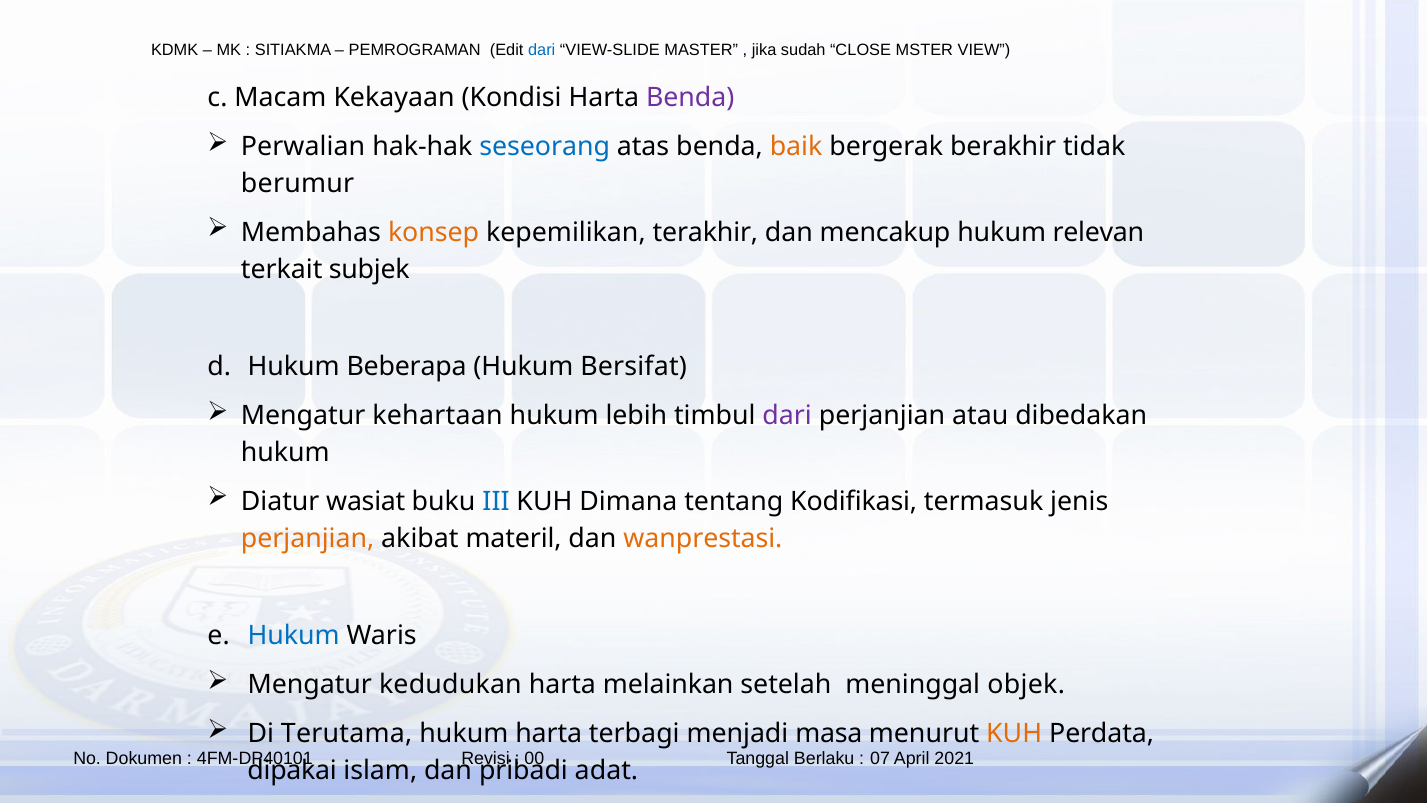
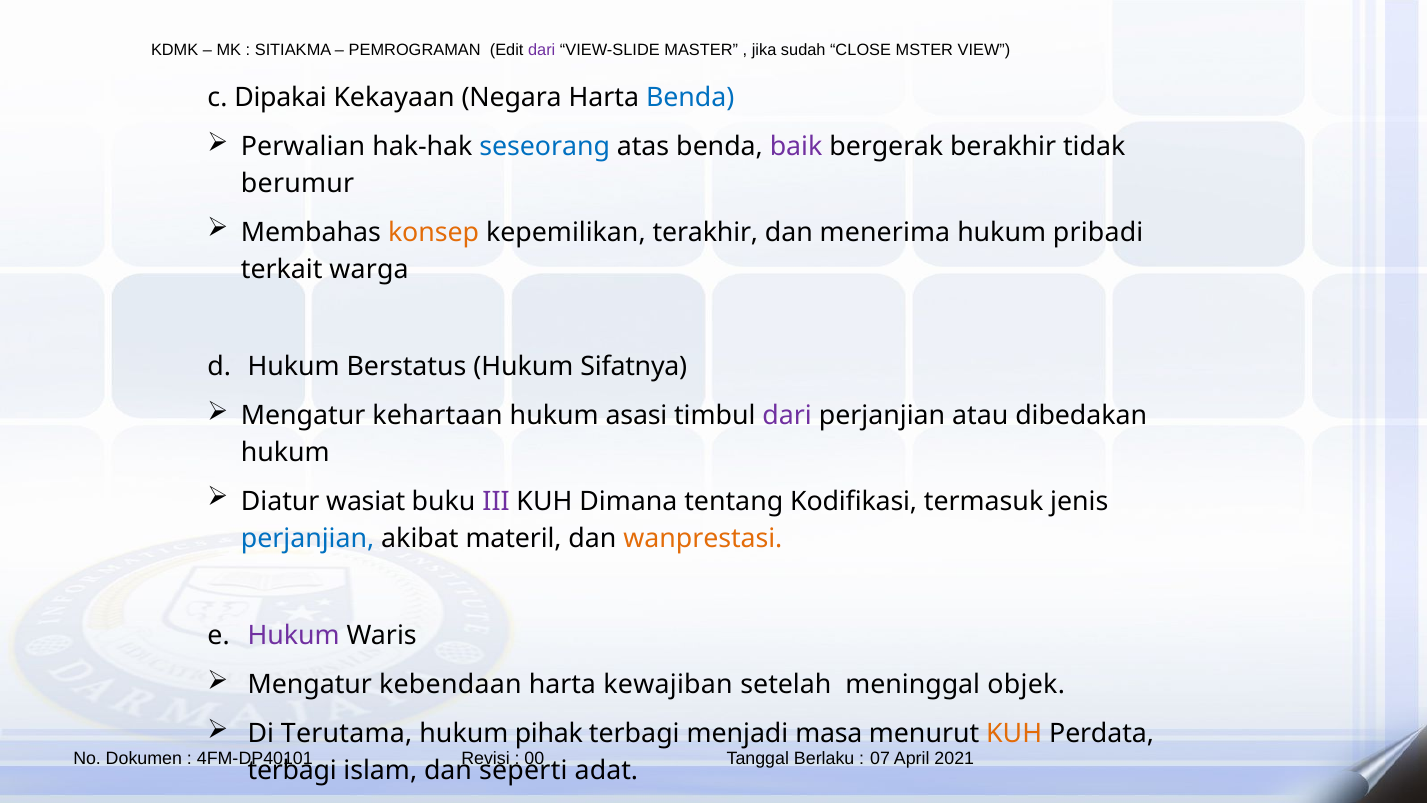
dari colour: blue -> purple (542, 50)
Macam: Macam -> Dipakai (281, 98)
Kondisi: Kondisi -> Negara (512, 98)
Benda colour: purple -> blue (690, 98)
baik colour: orange -> purple (796, 147)
mencakup: mencakup -> menerima (885, 232)
relevan: relevan -> pribadi (1098, 232)
subjek: subjek -> warga (369, 269)
Beberapa: Beberapa -> Berstatus (406, 367)
Bersifat: Bersifat -> Sifatnya (634, 367)
lebih: lebih -> asasi (636, 416)
III colour: blue -> purple (496, 501)
perjanjian colour: orange -> blue (308, 538)
Hukum colour: blue -> purple (294, 636)
kedudukan: kedudukan -> kebendaan (450, 685)
melainkan: melainkan -> kewajiban (668, 685)
hukum harta: harta -> pihak (549, 733)
dipakai: dipakai -> terbagi (292, 770)
pribadi: pribadi -> seperti (523, 770)
